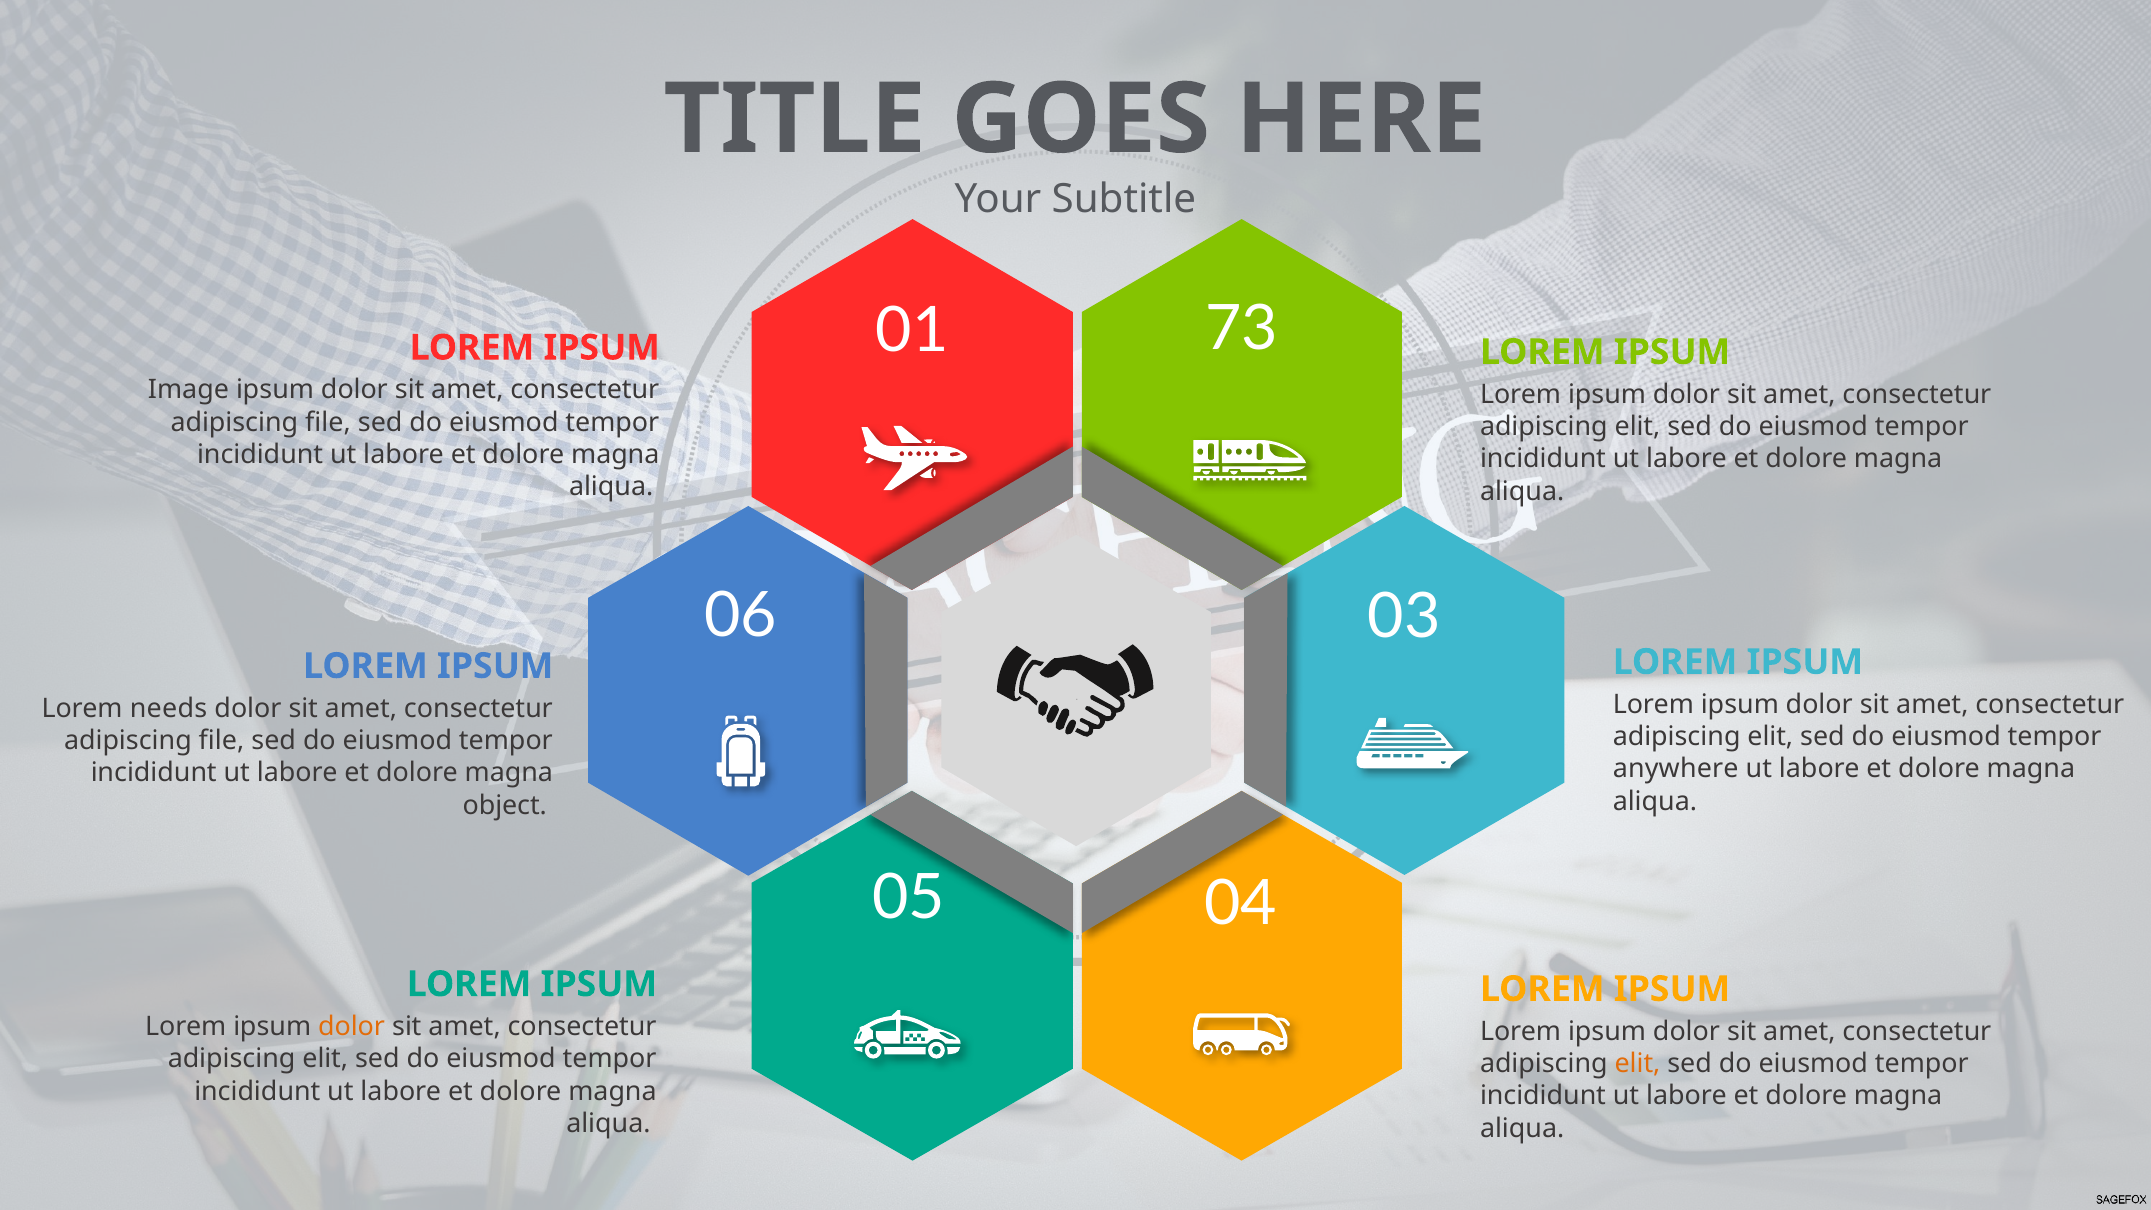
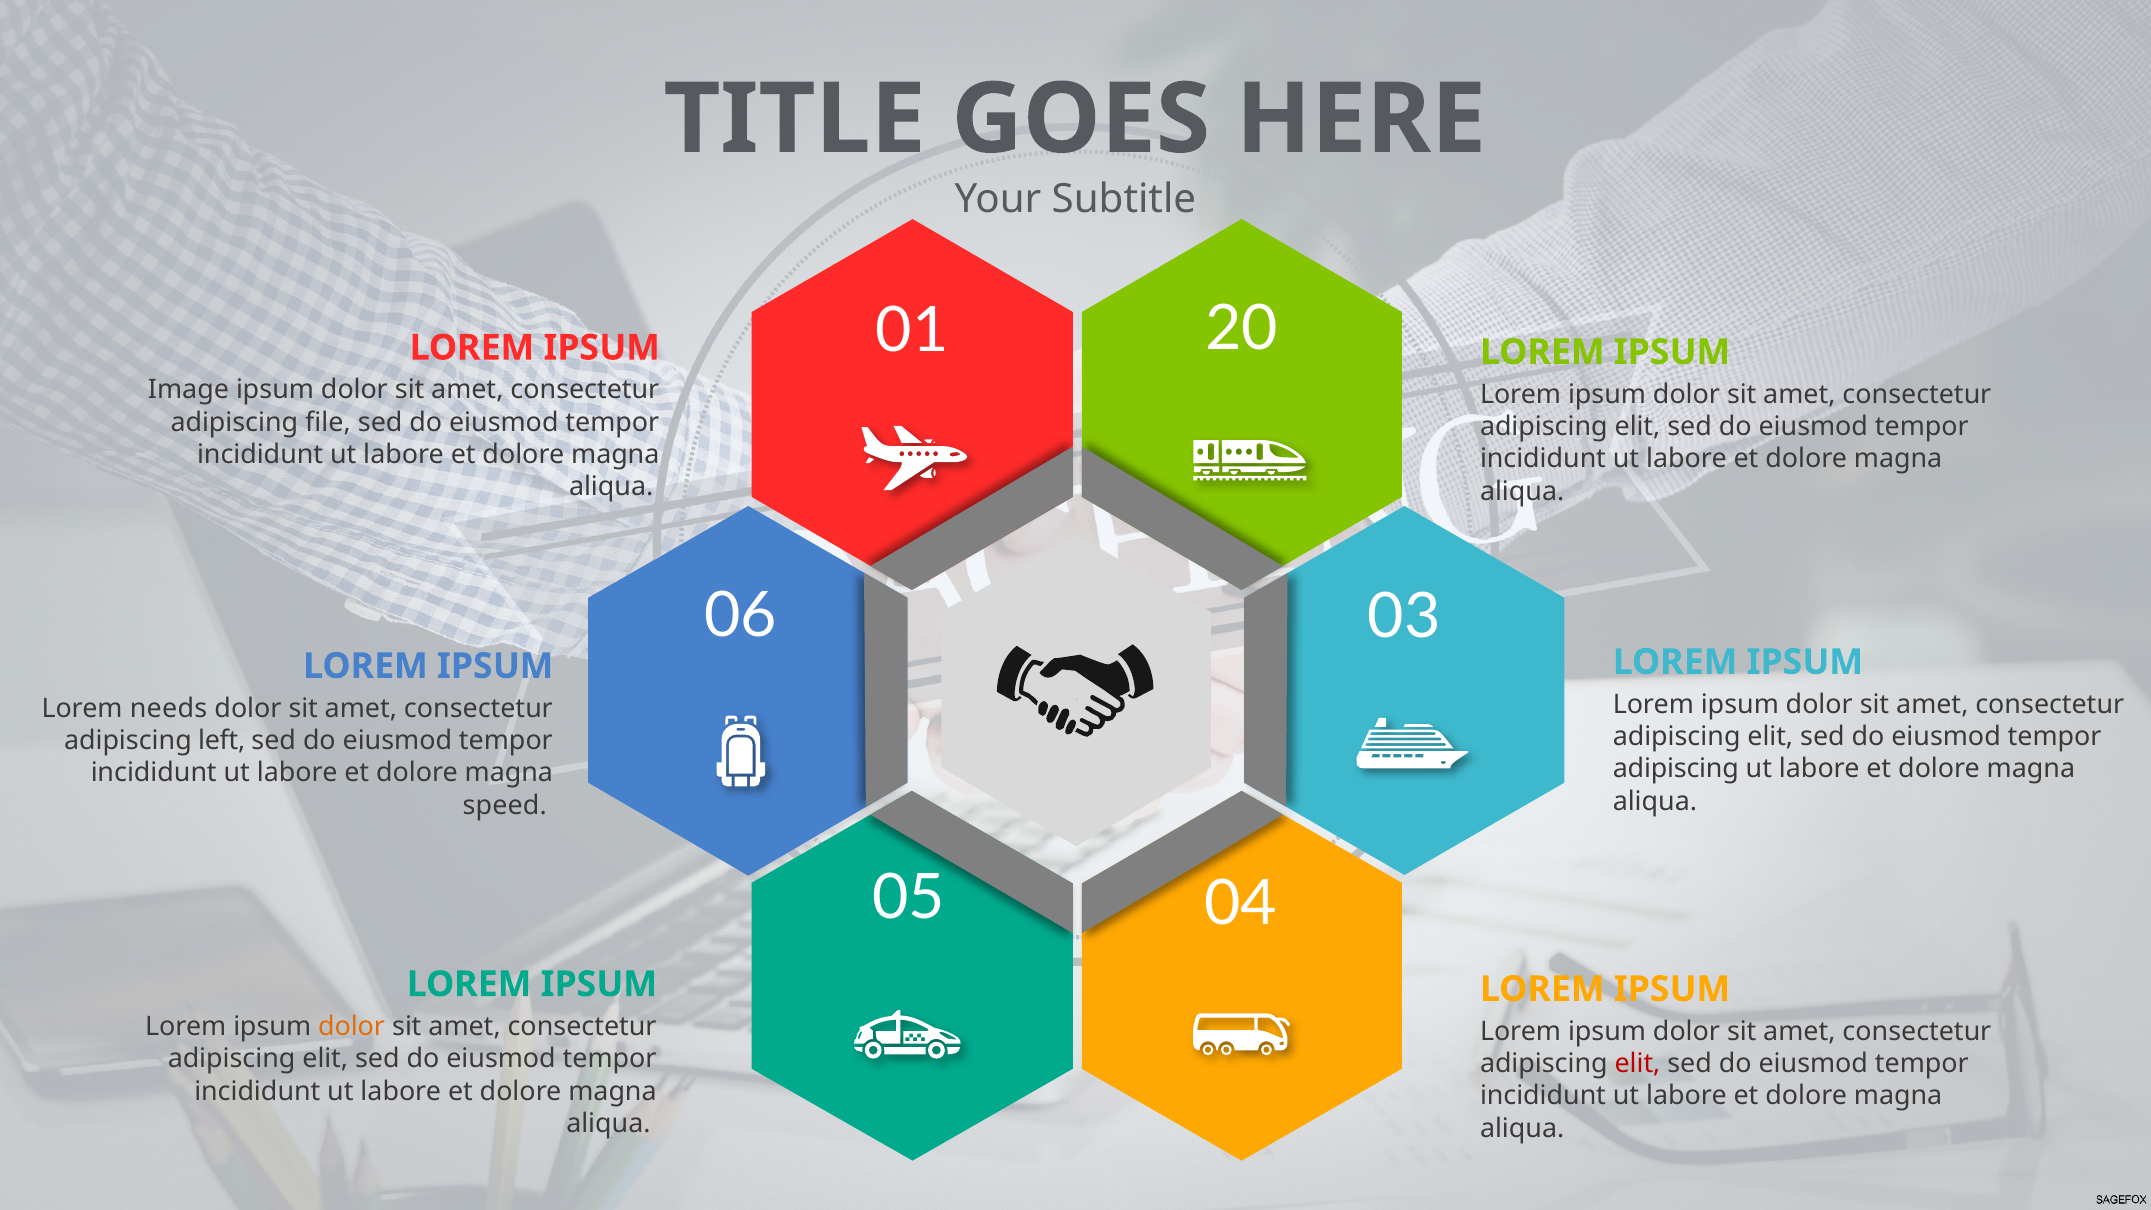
73: 73 -> 20 (1242, 329)
file: file -> left (222, 741)
anywhere: anywhere -> adipiscing (1676, 769)
object: object -> speed (505, 805)
elit colour: orange -> red (1637, 1064)
